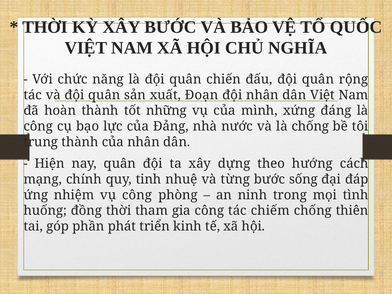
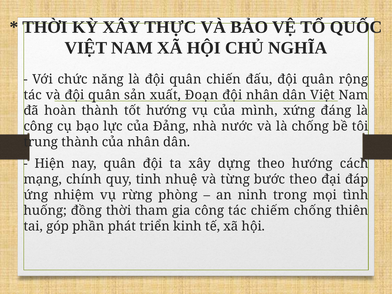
XÂY BƯỚC: BƯỚC -> THỰC (170, 27)
tốt những: những -> hướng (166, 111)
bước sống: sống -> theo (303, 179)
vụ công: công -> rừng (137, 195)
